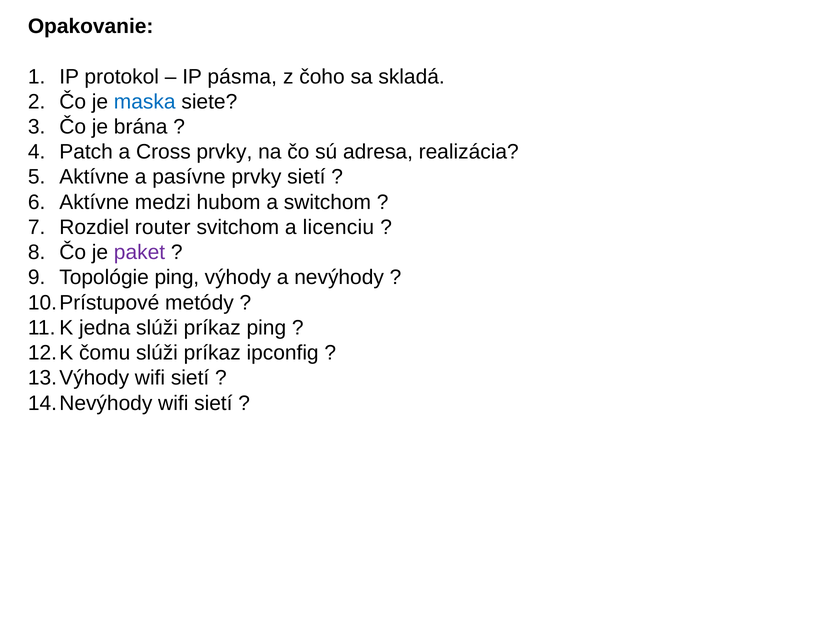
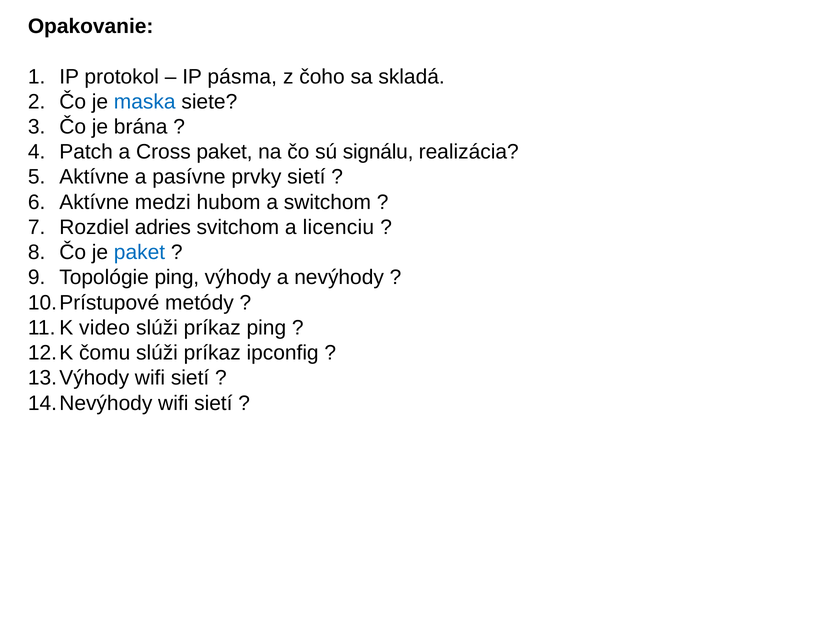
Cross prvky: prvky -> paket (225, 152)
adresa: adresa -> signálu (378, 152)
router: router -> adries (163, 227)
paket colour: purple -> blue (140, 253)
jedna: jedna -> video (105, 328)
